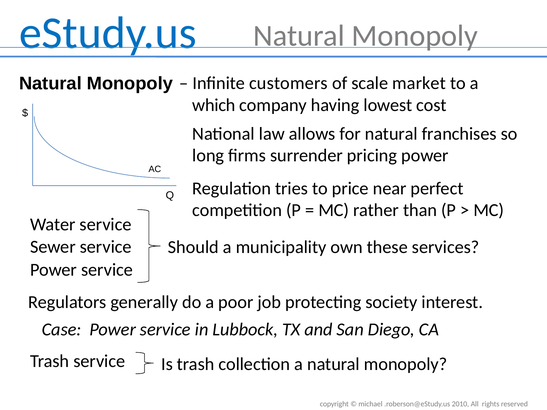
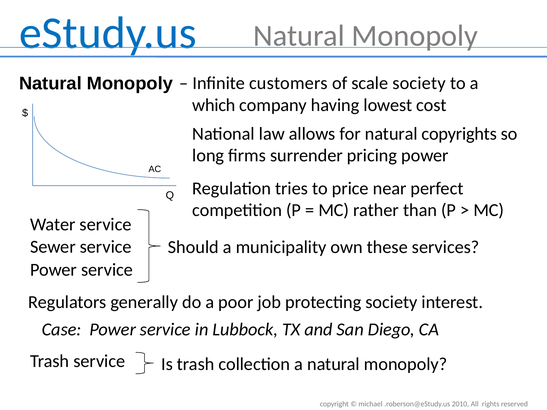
scale market: market -> society (419, 83)
franchises: franchises -> copyrights (459, 134)
